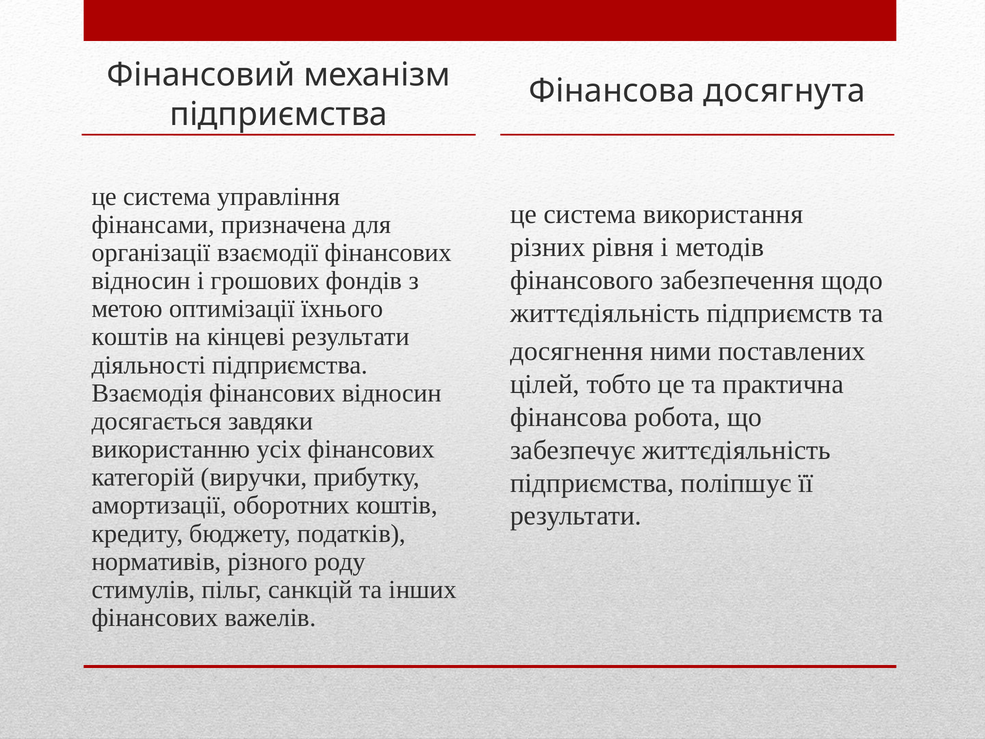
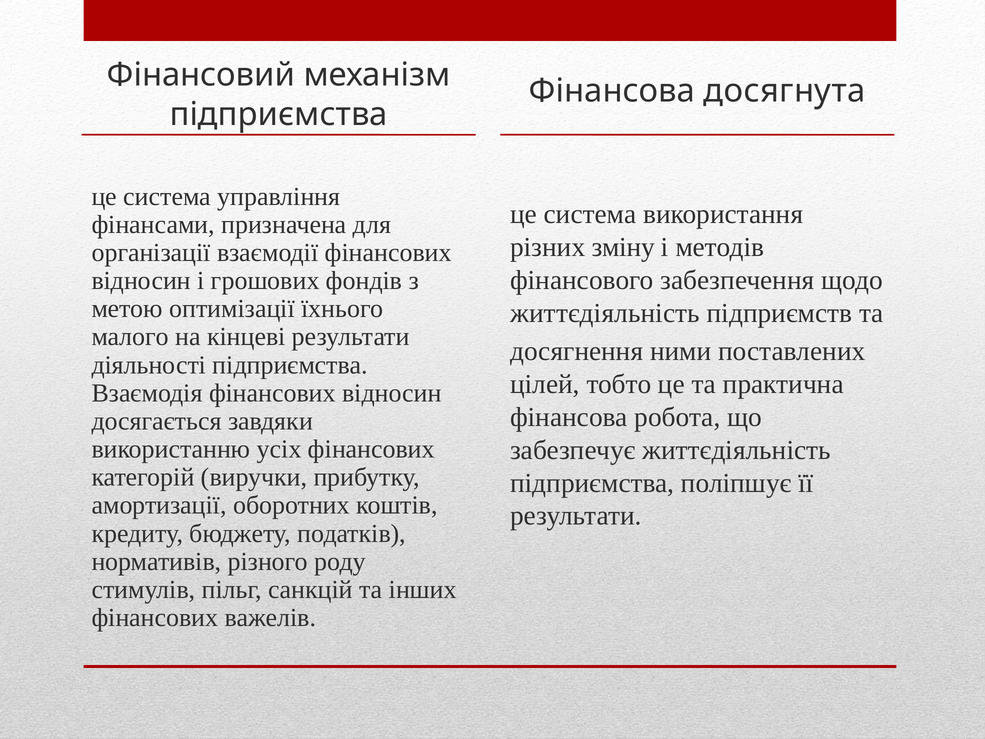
рівня: рівня -> зміну (623, 247)
коштів: коштів -> малого (130, 337)
